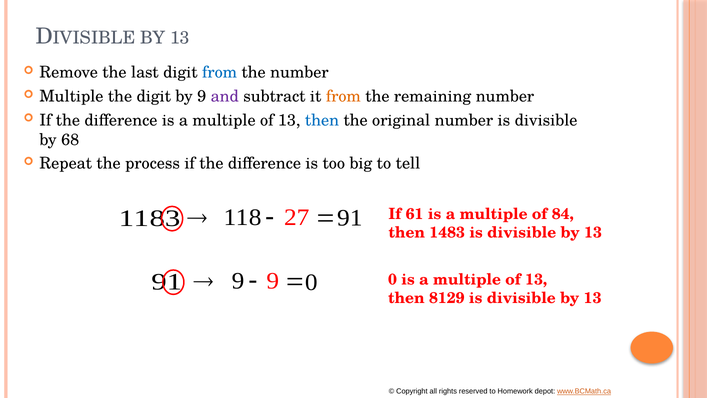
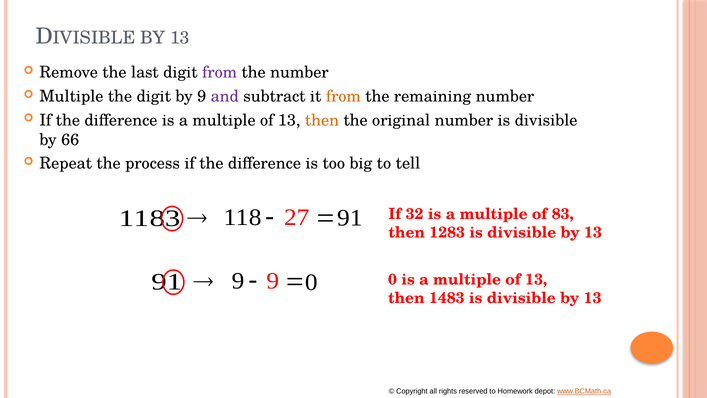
from colour: blue -> purple (220, 73)
then colour: blue -> orange (322, 120)
68: 68 -> 66 (70, 140)
61: 61 -> 32 (415, 214)
84: 84 -> 83 (563, 214)
1483: 1483 -> 1283 (447, 233)
8129: 8129 -> 1483 (447, 298)
